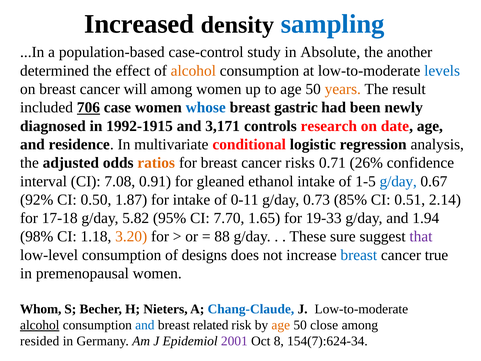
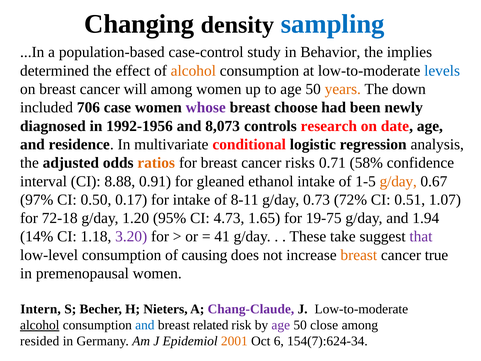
Increased: Increased -> Changing (139, 24)
Absolute: Absolute -> Behavior (330, 52)
another: another -> implies (409, 52)
result: result -> down (409, 89)
706 underline: present -> none (88, 107)
whose colour: blue -> purple (206, 107)
gastric: gastric -> choose (296, 107)
1992-1915: 1992-1915 -> 1992-1956 (140, 126)
3,171: 3,171 -> 8,073 (223, 126)
26%: 26% -> 58% (366, 163)
7.08: 7.08 -> 8.88 (120, 181)
g/day colour: blue -> orange (398, 181)
92%: 92% -> 97% (37, 200)
1.87: 1.87 -> 0.17 (131, 200)
0-11: 0-11 -> 8-11 (245, 200)
85%: 85% -> 72% (350, 200)
2.14: 2.14 -> 1.07 (445, 200)
17-18: 17-18 -> 72-18 (60, 218)
5.82: 5.82 -> 1.20 (136, 218)
7.70: 7.70 -> 4.73 (229, 218)
19-33: 19-33 -> 19-75 (324, 218)
98%: 98% -> 14% (37, 236)
3.20 colour: orange -> purple (131, 236)
88: 88 -> 41 (222, 236)
sure: sure -> take (343, 236)
designs: designs -> causing (204, 255)
breast colour: blue -> orange (359, 255)
Whom: Whom -> Intern (41, 309)
Chang-Claude colour: blue -> purple (251, 309)
age colour: orange -> purple (281, 325)
2001 colour: purple -> orange (234, 341)
8: 8 -> 6 (279, 341)
